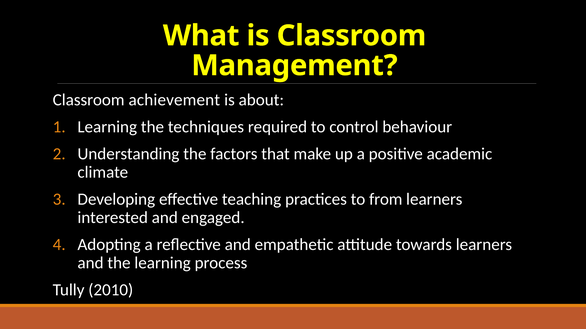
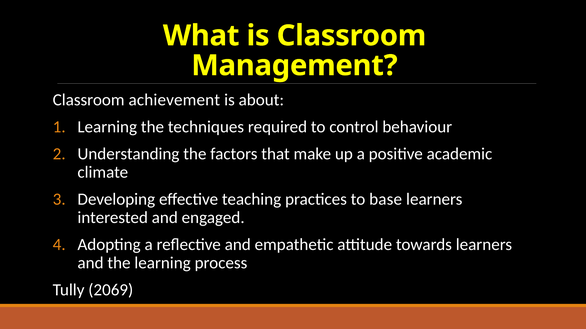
from: from -> base (386, 200)
2010: 2010 -> 2069 (111, 290)
